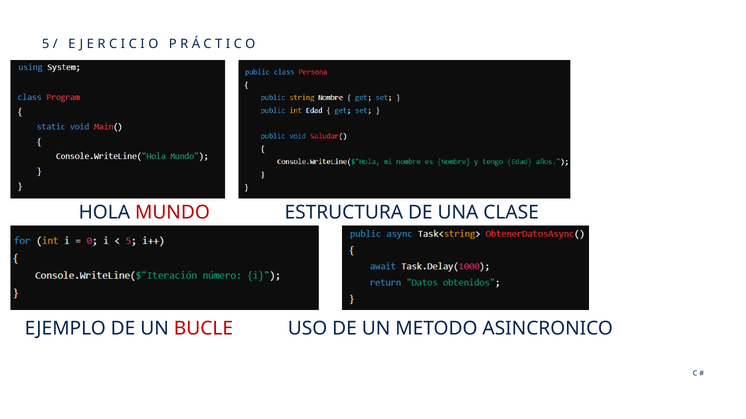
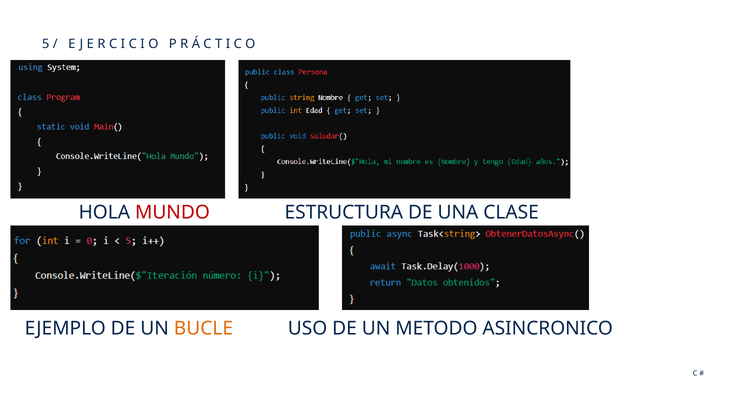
BUCLE colour: red -> orange (203, 329)
